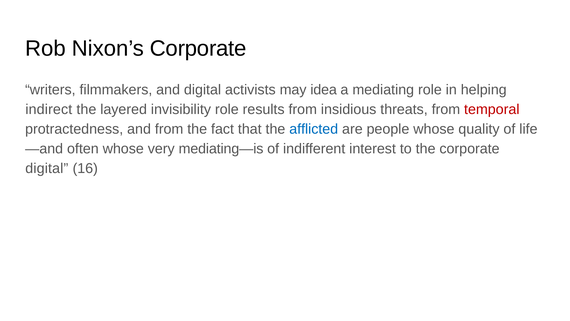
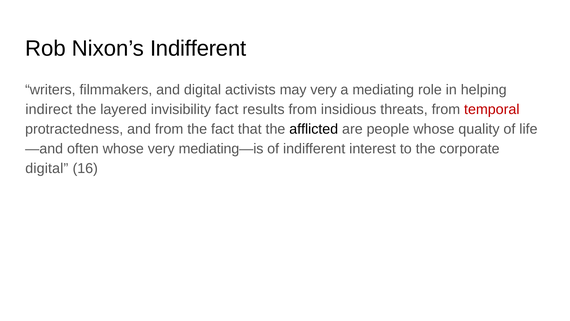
Nixon’s Corporate: Corporate -> Indifferent (198, 48)
may idea: idea -> very (324, 90)
invisibility role: role -> fact (227, 109)
afflicted colour: blue -> black (314, 129)
